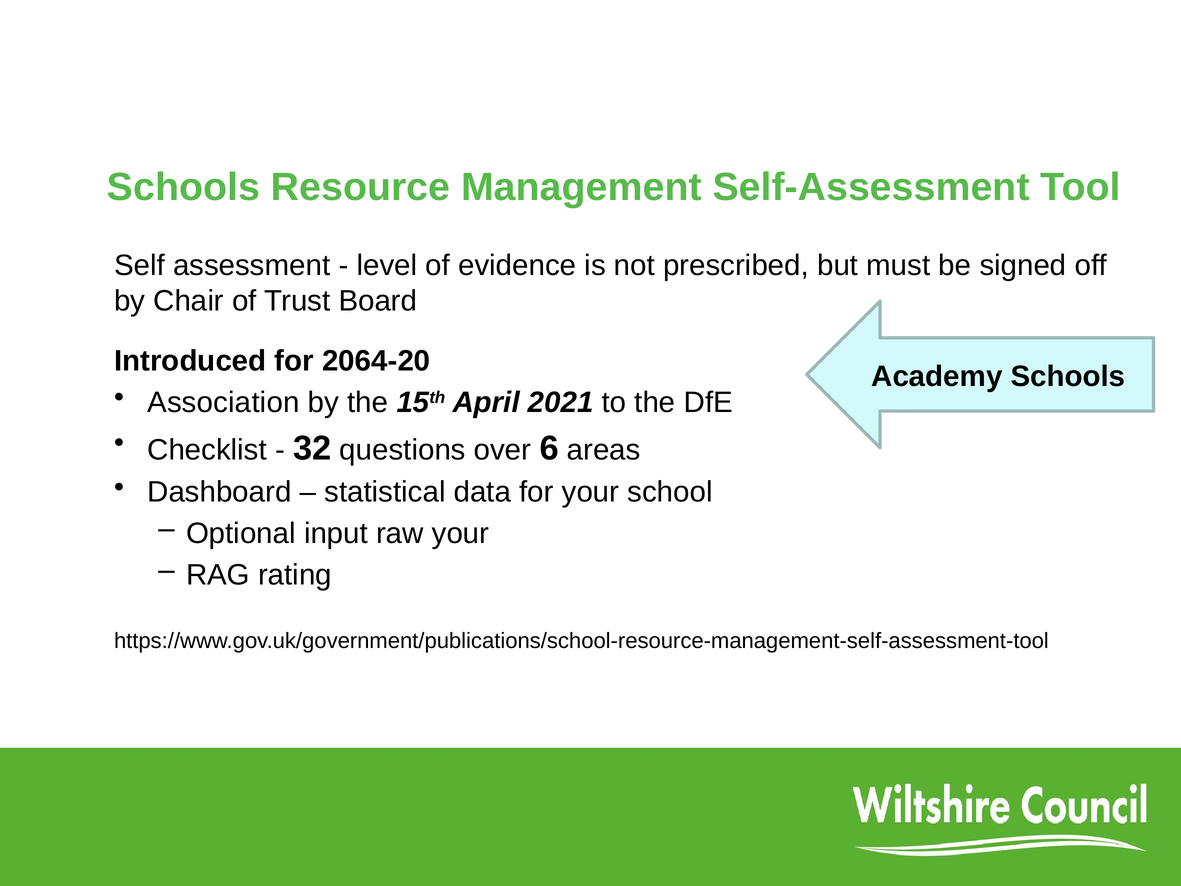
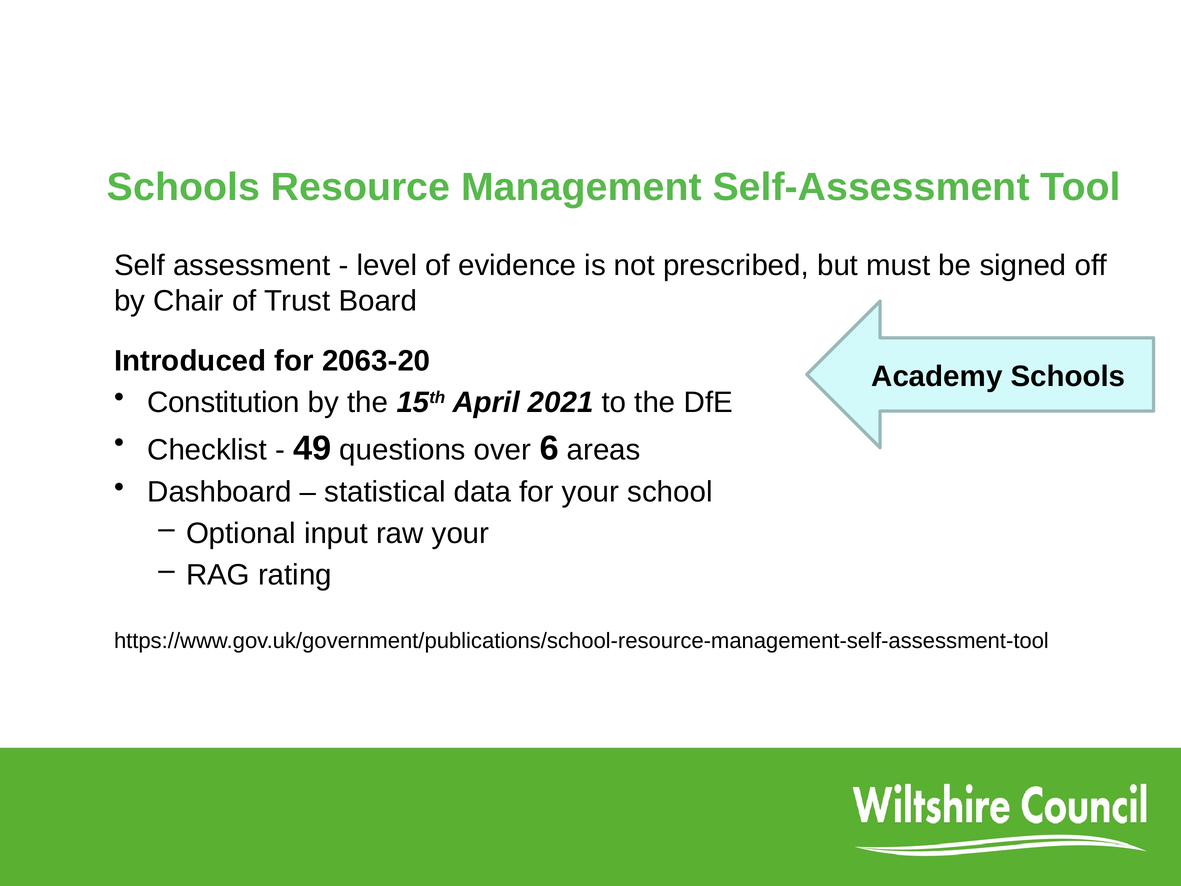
2064-20: 2064-20 -> 2063-20 (376, 361)
Association: Association -> Constitution (224, 402)
32: 32 -> 49 (312, 448)
